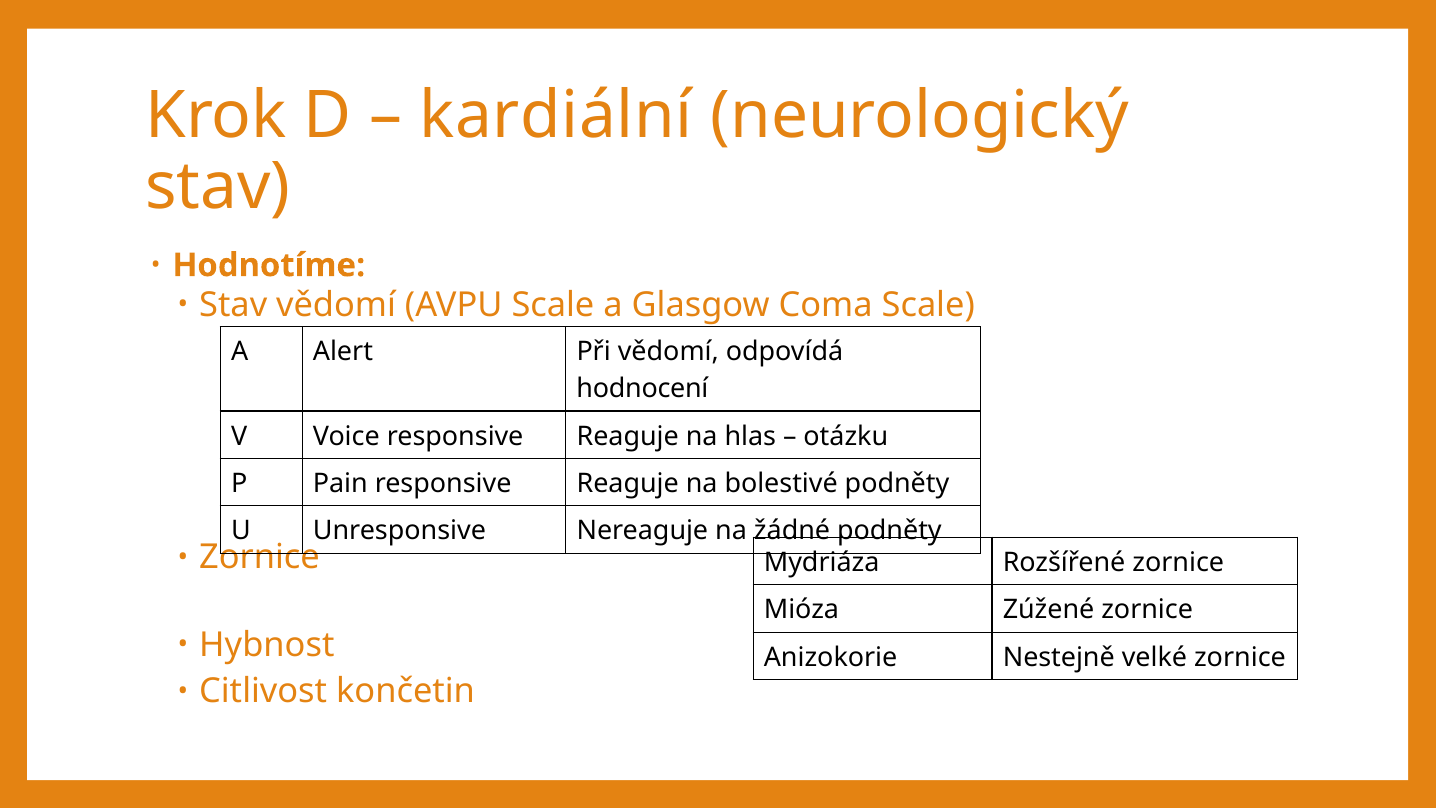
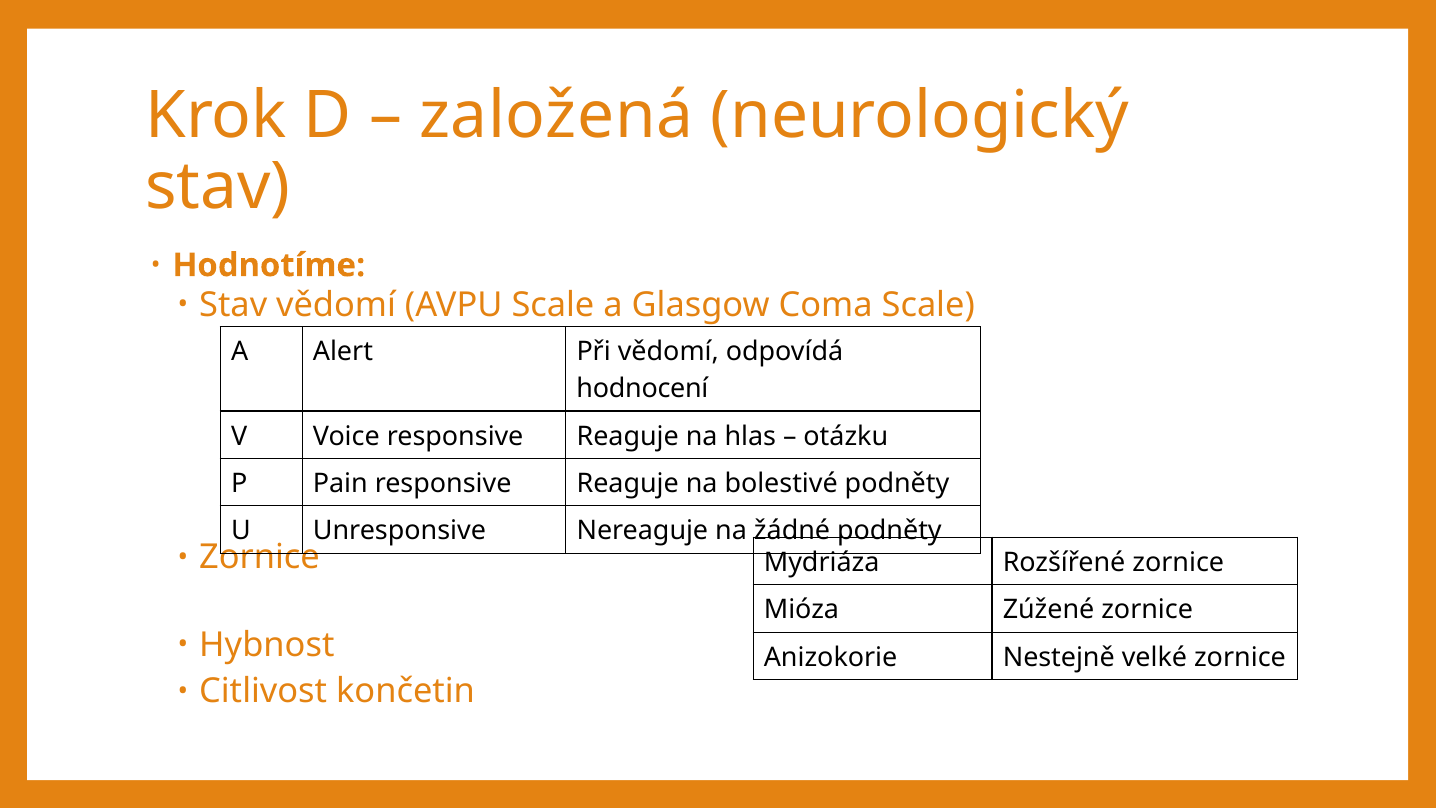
kardiální: kardiální -> založená (556, 116)
